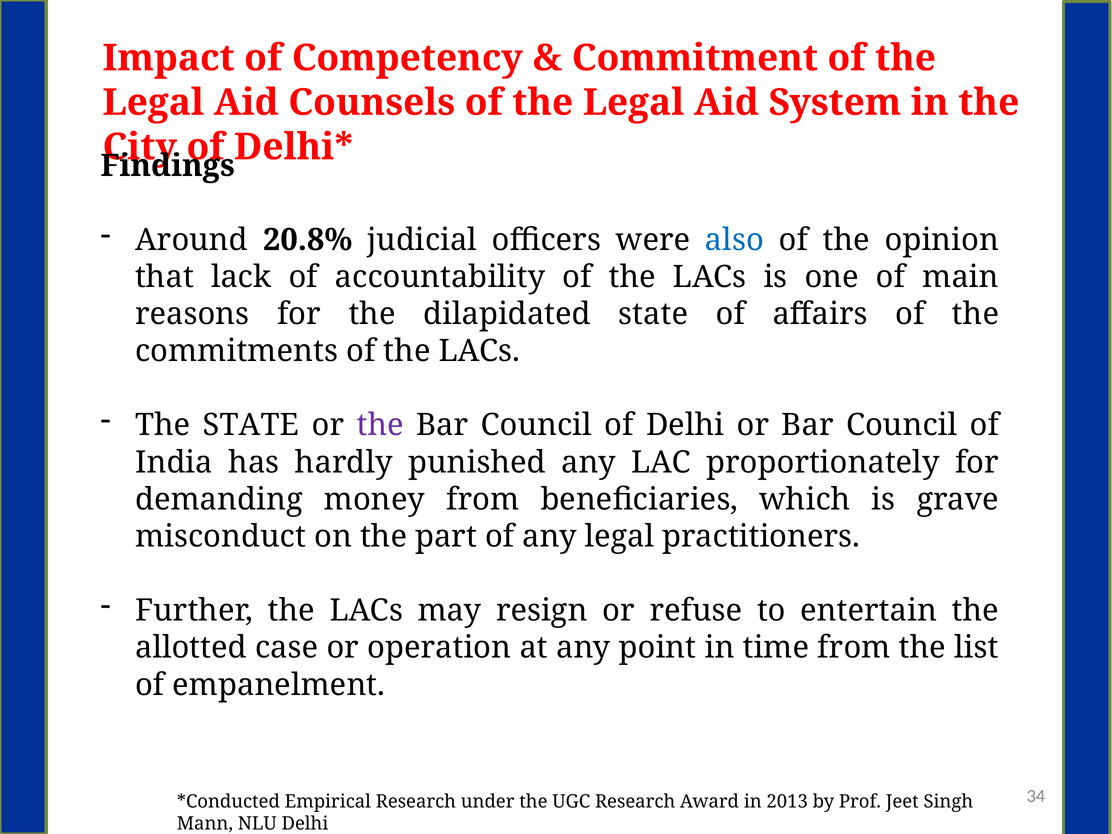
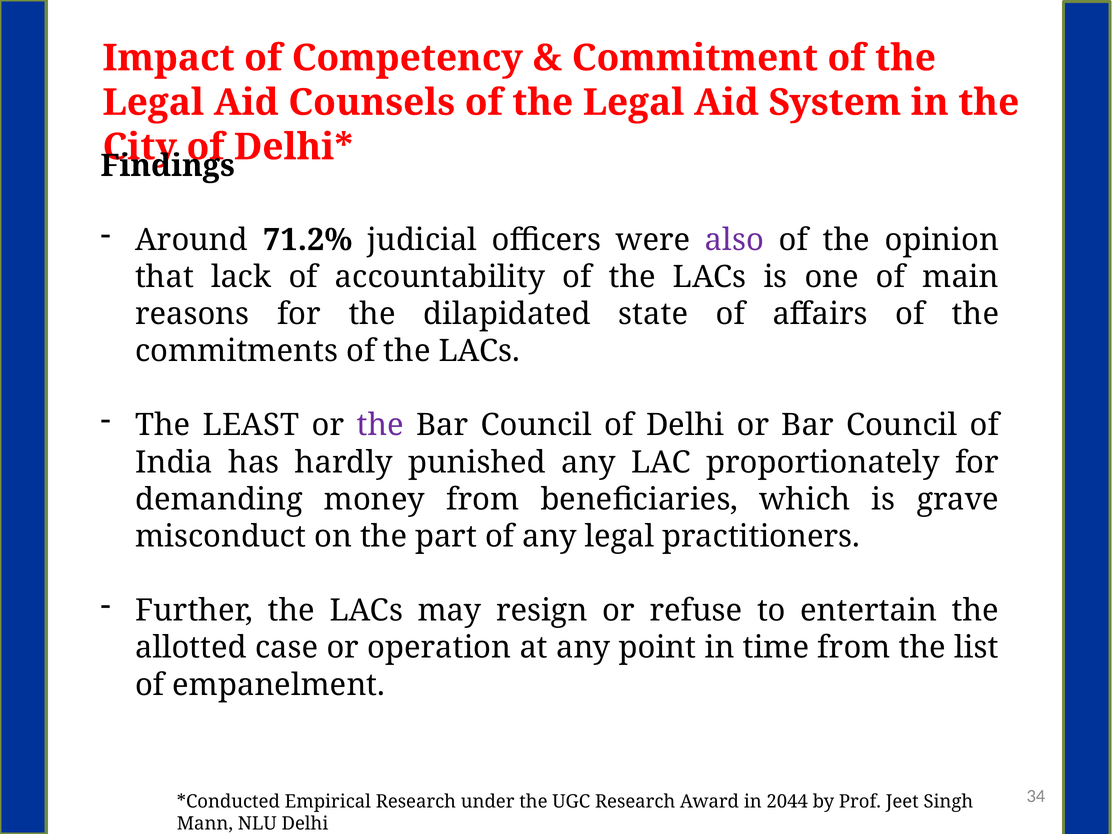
20.8%: 20.8% -> 71.2% (308, 240)
also colour: blue -> purple (734, 240)
The STATE: STATE -> LEAST (251, 425)
2013: 2013 -> 2044 (787, 802)
